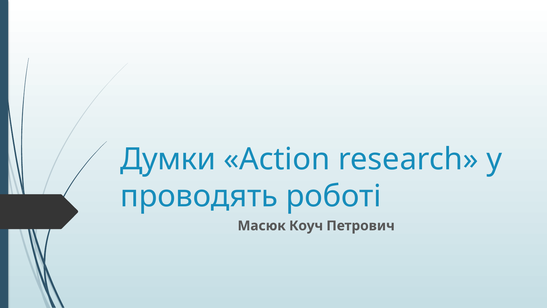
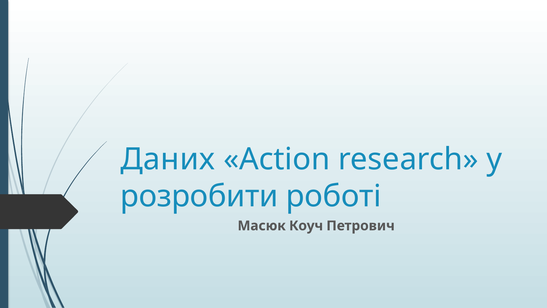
Думки: Думки -> Даних (168, 159)
проводять: проводять -> розробити (199, 196)
